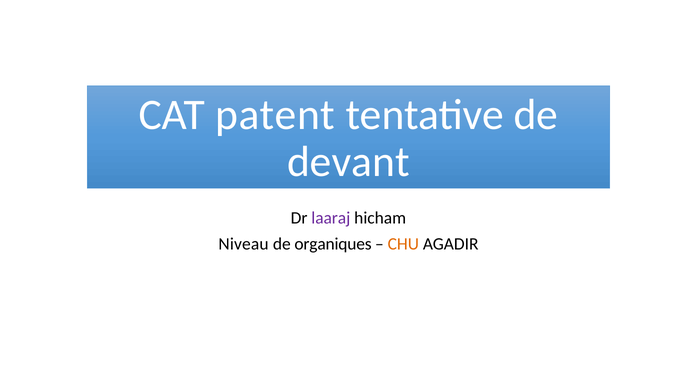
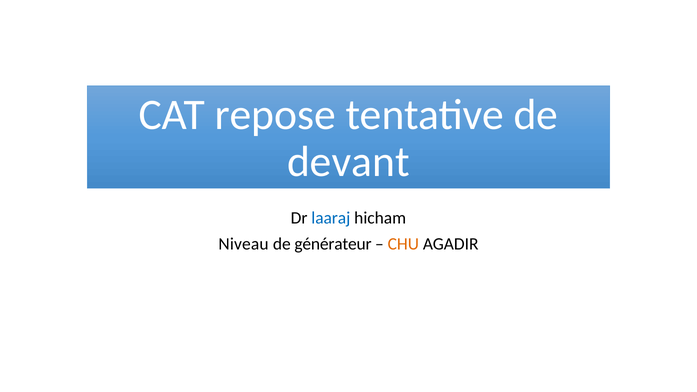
patent: patent -> repose (275, 115)
laaraj colour: purple -> blue (331, 218)
organiques: organiques -> générateur (333, 244)
